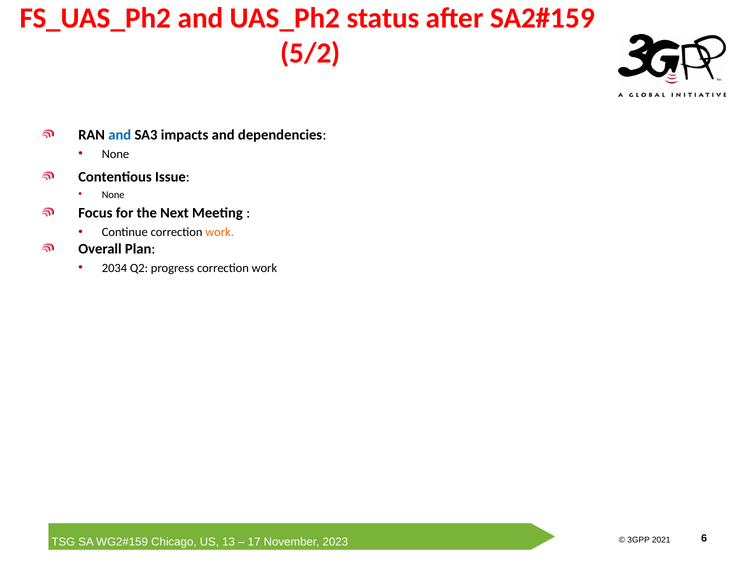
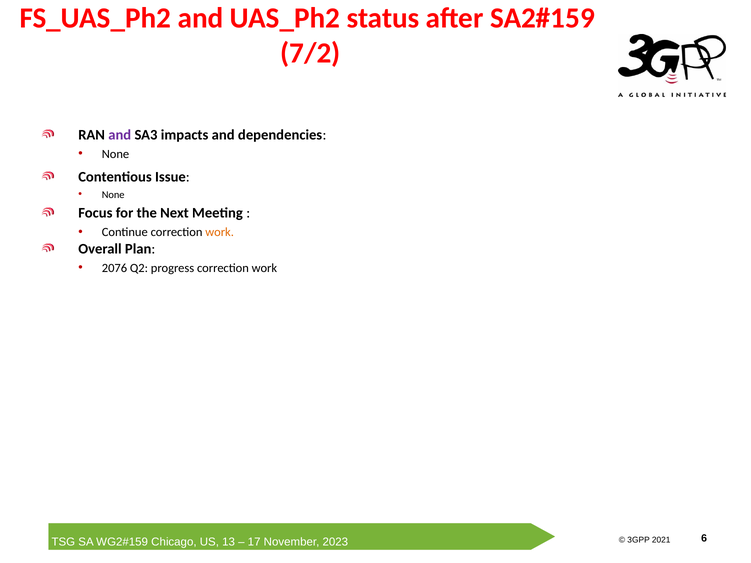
5/2: 5/2 -> 7/2 (310, 53)
and colour: blue -> purple (120, 135)
2034: 2034 -> 2076 (114, 268)
